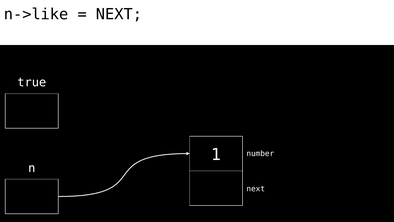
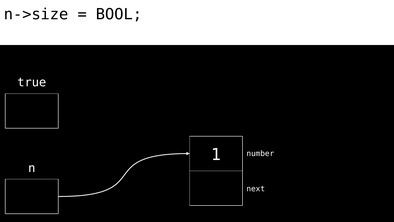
n->like: n->like -> n->size (36, 14)
NEXT: NEXT -> BOOL (119, 14)
